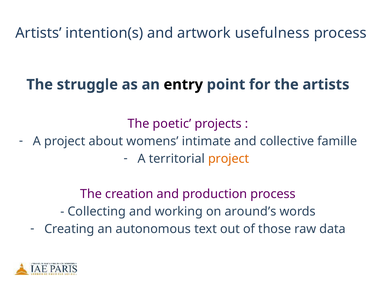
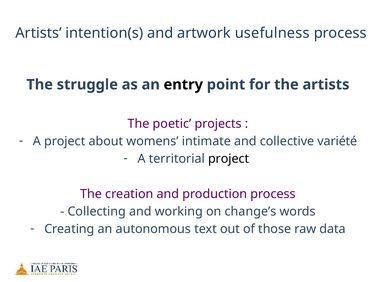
famille: famille -> variété (337, 141)
project colour: orange -> black (229, 159)
around’s: around’s -> change’s (250, 211)
